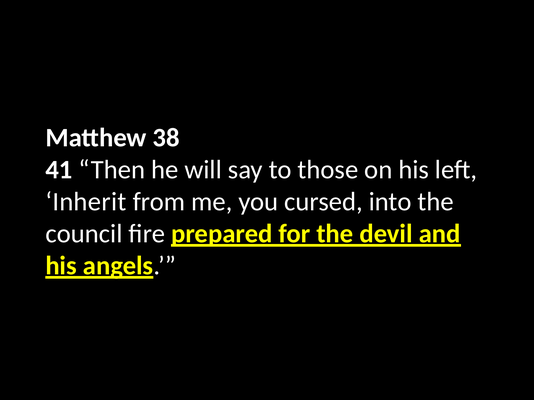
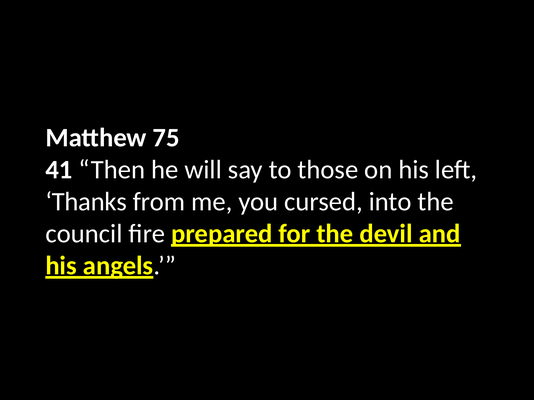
38: 38 -> 75 (166, 138)
Inherit: Inherit -> Thanks (86, 202)
